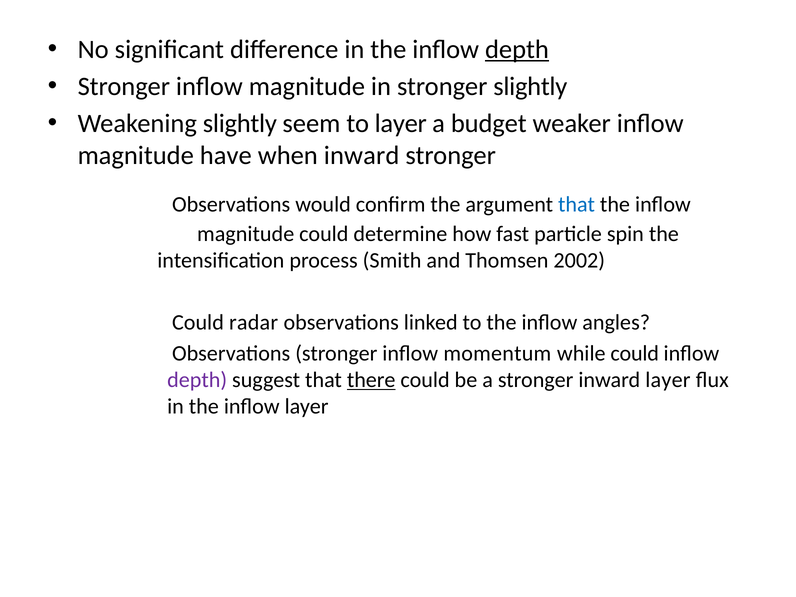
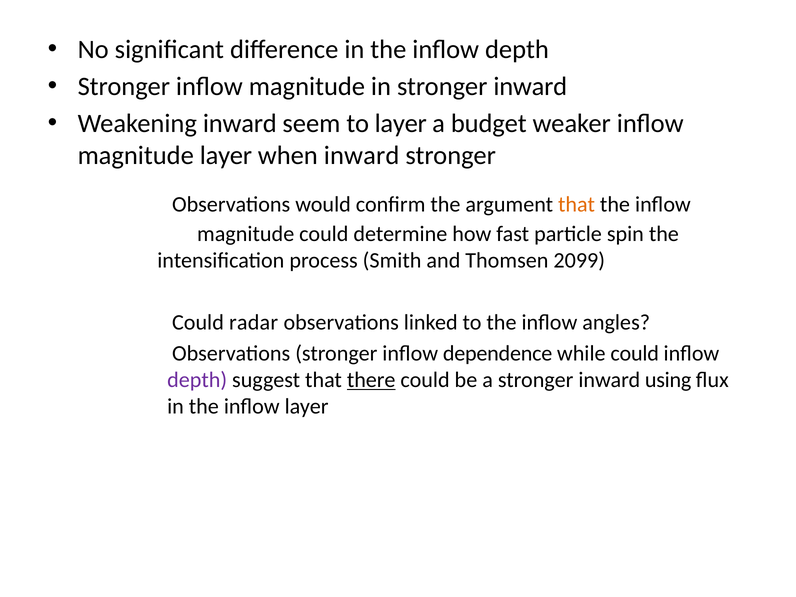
depth underline: present -> none (517, 49)
in stronger slightly: slightly -> inward (530, 86)
Weakening slightly: slightly -> inward (240, 124)
magnitude have: have -> layer (226, 155)
that colour: blue -> orange (577, 205)
2002: 2002 -> 2099 (579, 260)
momentum: momentum -> dependence (498, 353)
inward layer: layer -> using (668, 380)
